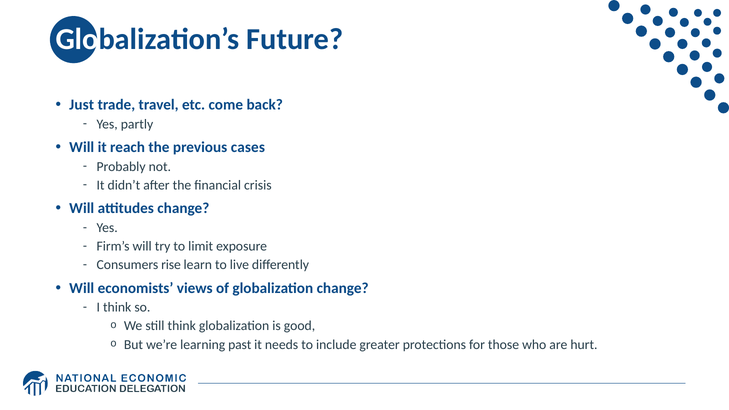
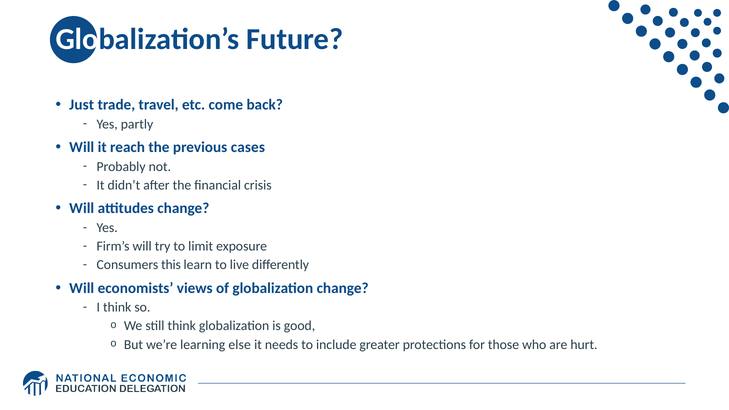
rise: rise -> this (171, 265)
past: past -> else (240, 345)
